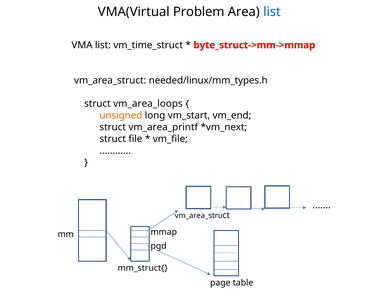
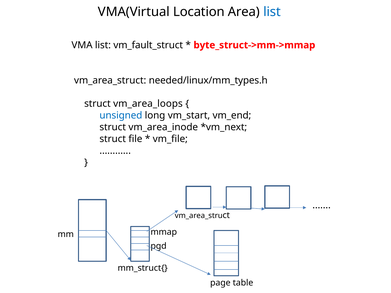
Problem: Problem -> Location (199, 12)
vm_time_struct: vm_time_struct -> vm_fault_struct (148, 45)
unsigned colour: orange -> blue (121, 116)
vm_area_printf: vm_area_printf -> vm_area_inode (163, 127)
